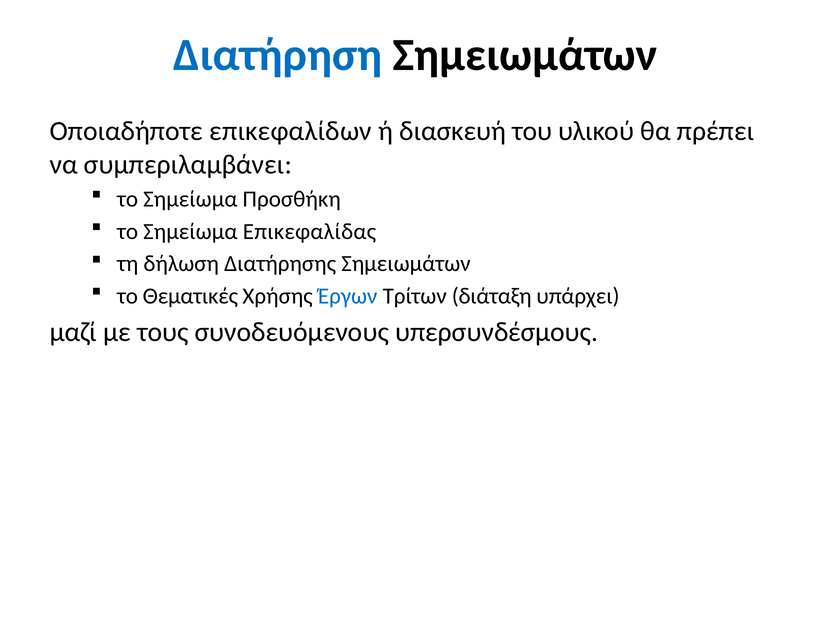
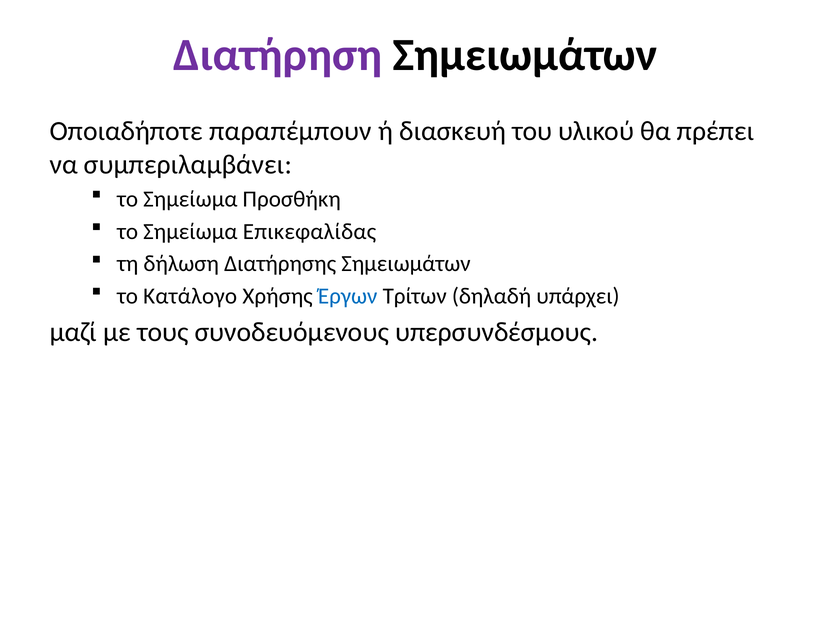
Διατήρηση colour: blue -> purple (278, 55)
επικεφαλίδων: επικεφαλίδων -> παραπέμπουν (291, 131)
Θεματικές: Θεματικές -> Κατάλογο (190, 296)
διάταξη: διάταξη -> δηλαδή (492, 296)
